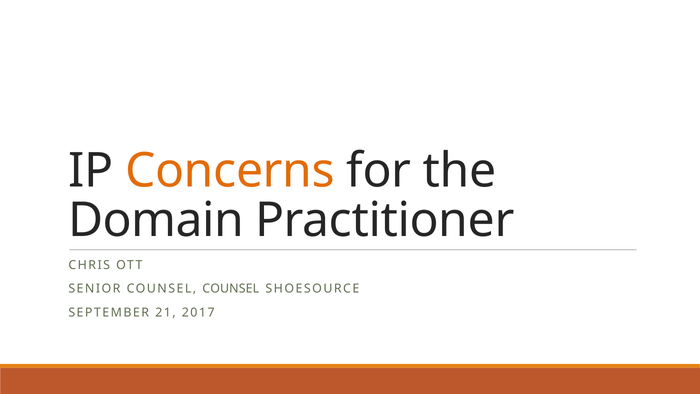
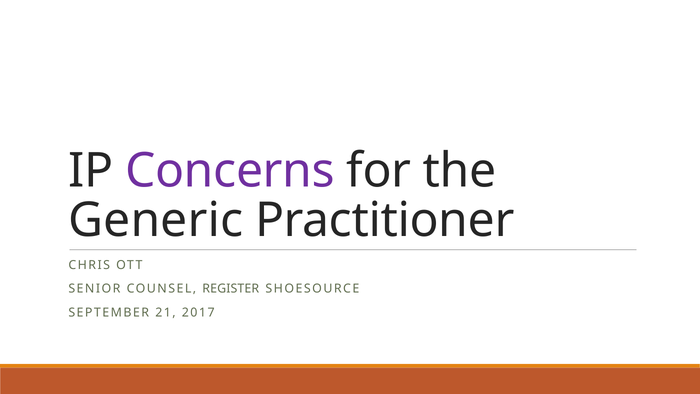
Concerns colour: orange -> purple (230, 171)
Domain: Domain -> Generic (156, 220)
COUNSEL COUNSEL: COUNSEL -> REGISTER (231, 289)
